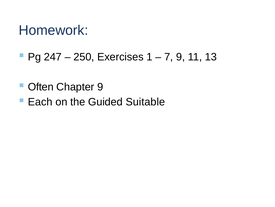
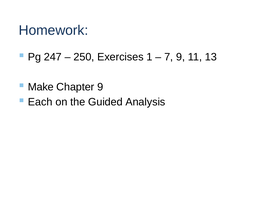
Often: Often -> Make (41, 87)
Suitable: Suitable -> Analysis (145, 102)
